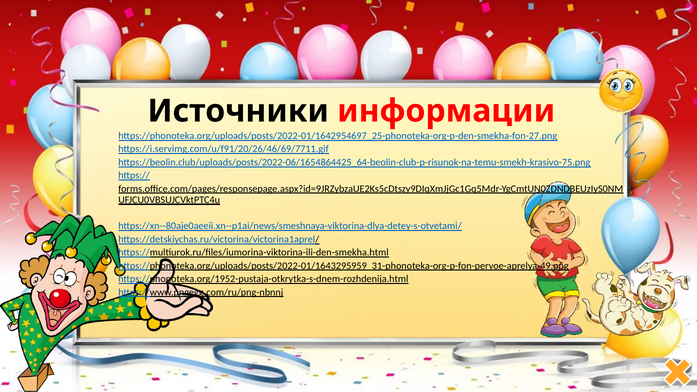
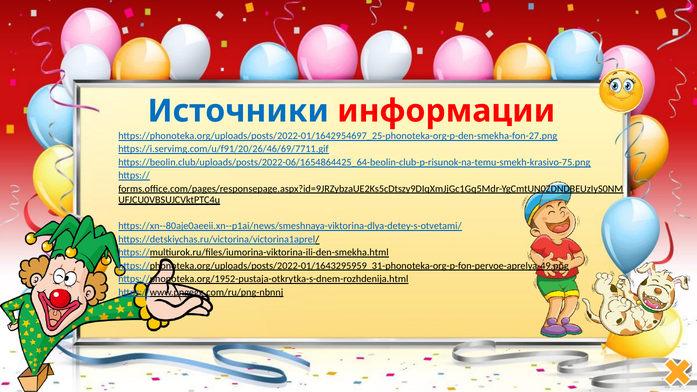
Источники colour: black -> blue (238, 111)
